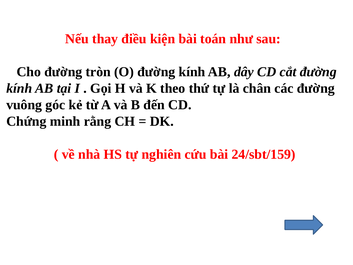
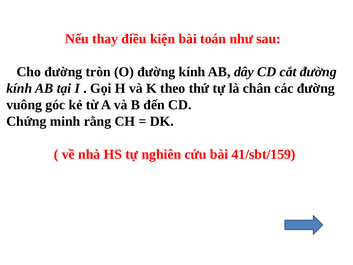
24/sbt/159: 24/sbt/159 -> 41/sbt/159 (264, 154)
